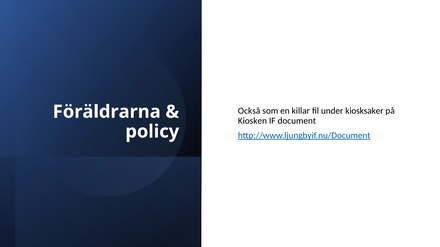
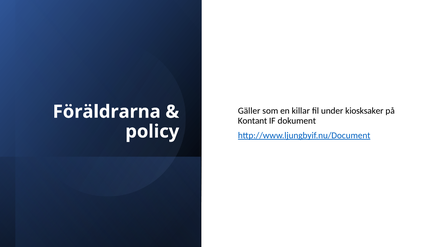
Också: Också -> Gäller (249, 111)
Kiosken: Kiosken -> Kontant (253, 121)
document: document -> dokument (297, 121)
